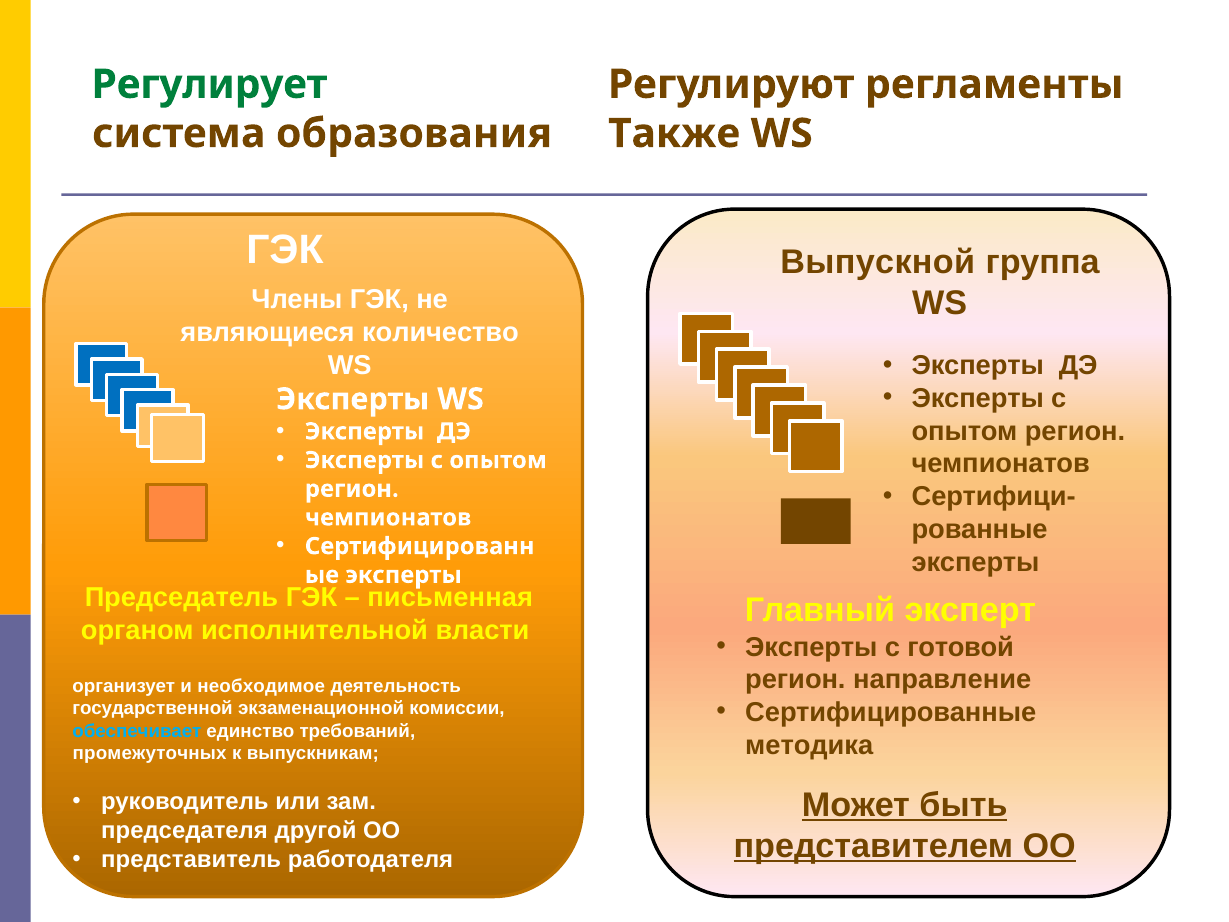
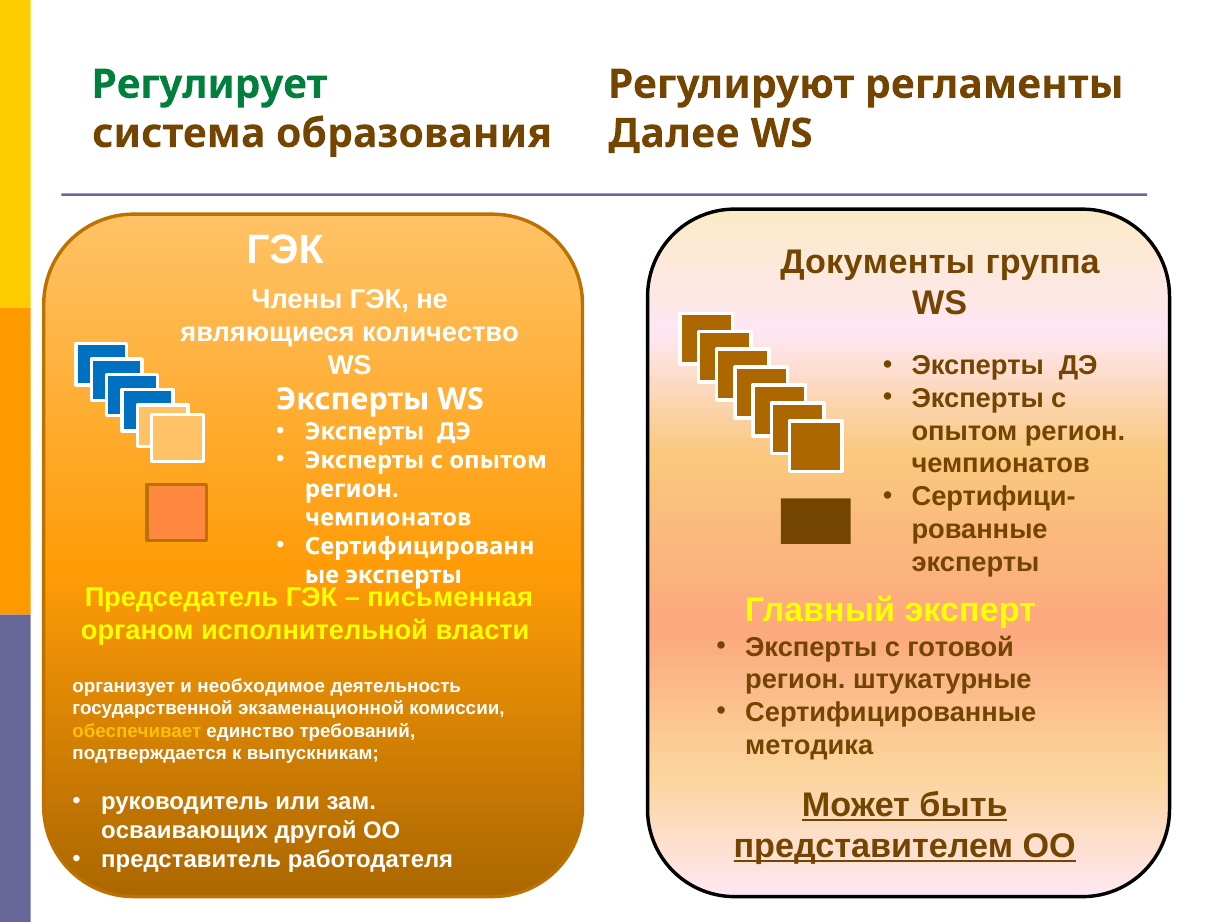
Также: Также -> Далее (674, 134)
Выпускной: Выпускной -> Документы (878, 262)
направление: направление -> штукатурные (942, 680)
обеспечивает colour: light blue -> yellow (137, 731)
промежуточных: промежуточных -> подтверждается (150, 753)
председателя: председателя -> осваивающих (185, 831)
